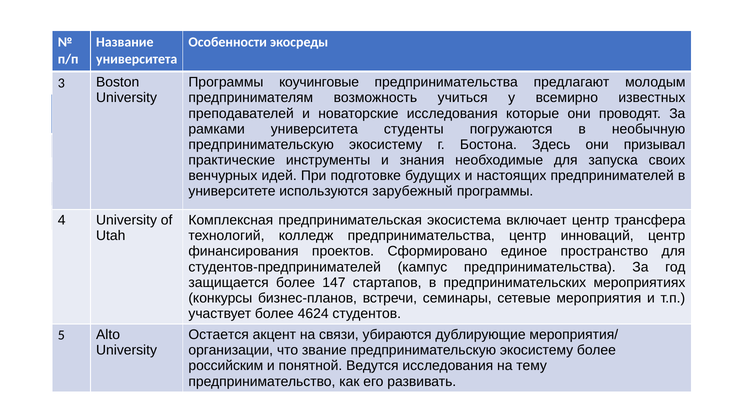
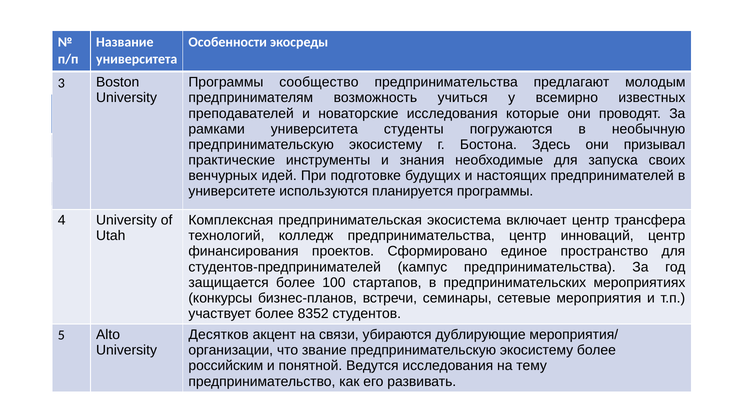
коучинговые: коучинговые -> сообщество (319, 82)
зарубежный: зарубежный -> планируется (413, 191)
147: 147 -> 100 (334, 282)
4624: 4624 -> 8352 (313, 313)
Остается: Остается -> Десятков (219, 335)
